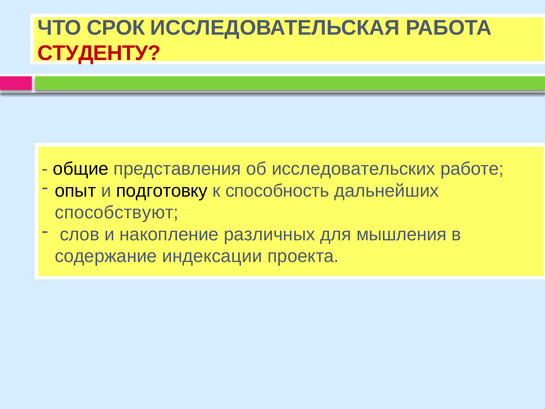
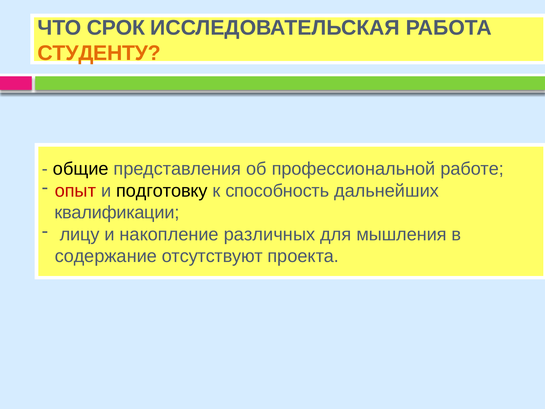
СТУДЕНТУ colour: red -> orange (99, 53)
исследовательских: исследовательских -> профессиональной (354, 169)
опыт colour: black -> red (75, 191)
способствуют: способствуют -> квалификации (117, 212)
слов: слов -> лицу (80, 234)
индексации: индексации -> отсутствуют (212, 256)
